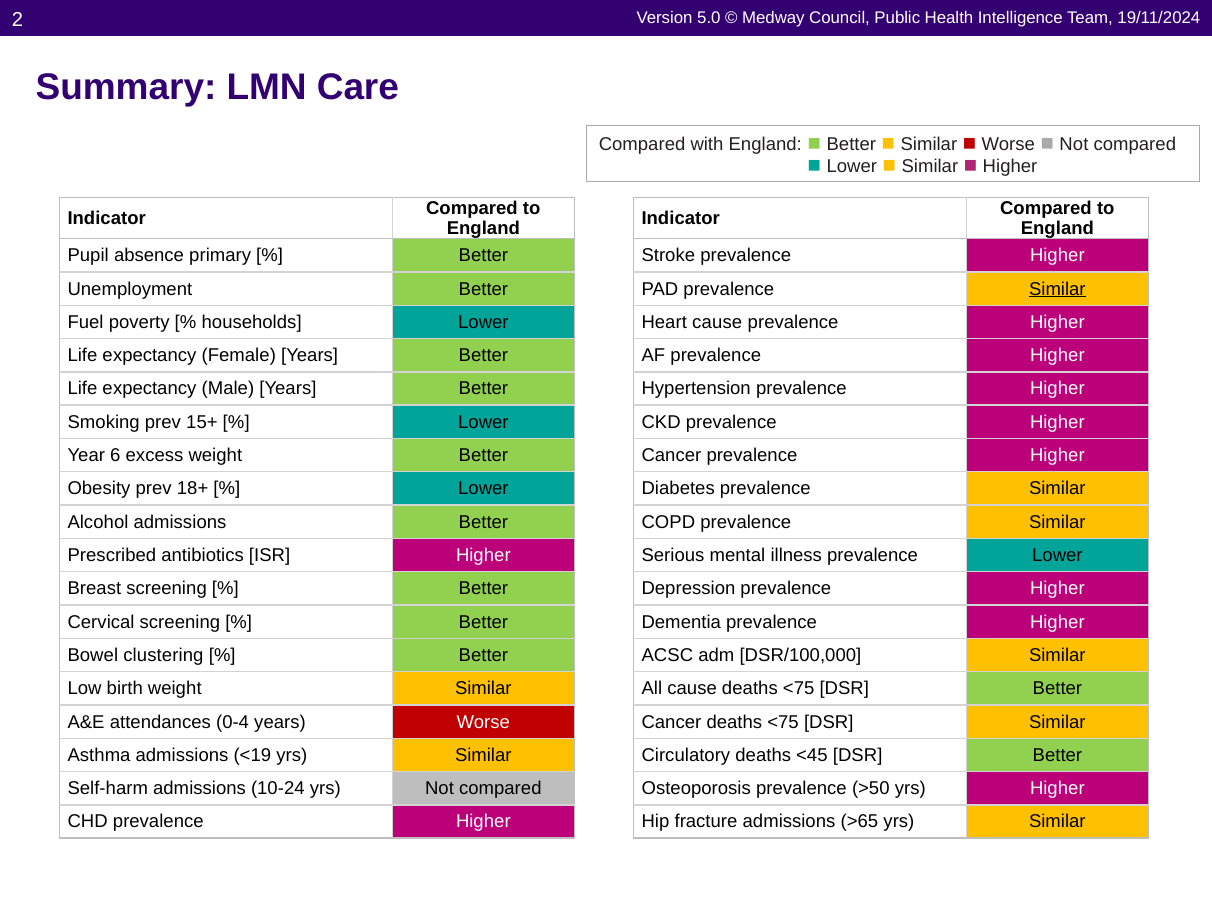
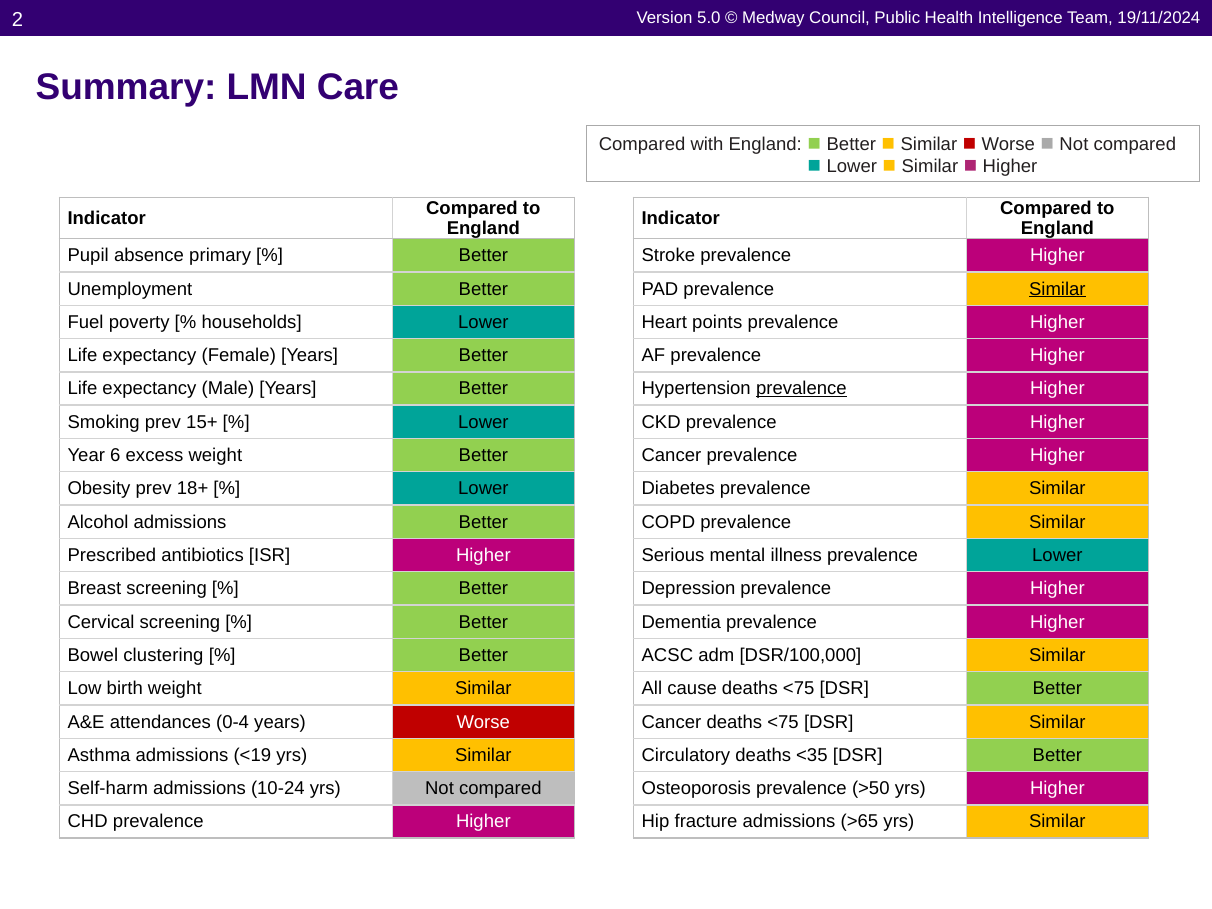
Heart cause: cause -> points (717, 322)
prevalence underline: none -> present (801, 389)
<45: <45 -> <35 (812, 755)
